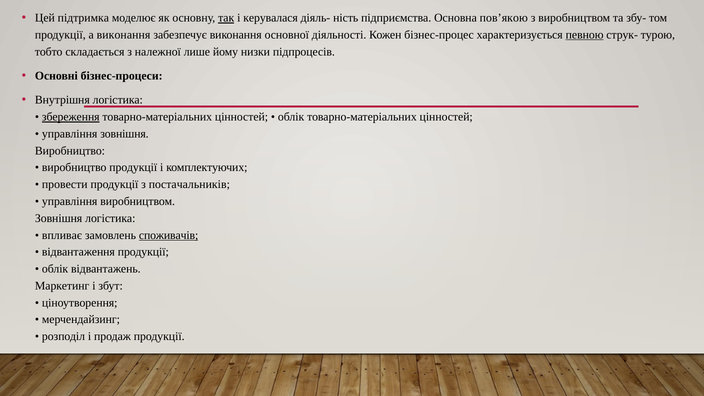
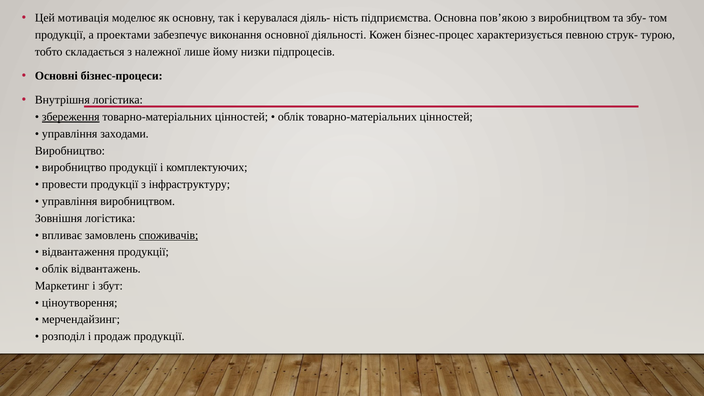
підтримка: підтримка -> мотивація (83, 18)
так underline: present -> none (226, 18)
а виконання: виконання -> проектами (124, 35)
певною underline: present -> none (585, 35)
управління зовнішня: зовнішня -> заходами (124, 134)
постачальників: постачальників -> інфраструктуру (189, 185)
